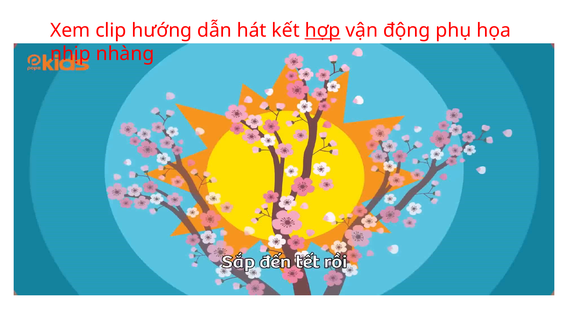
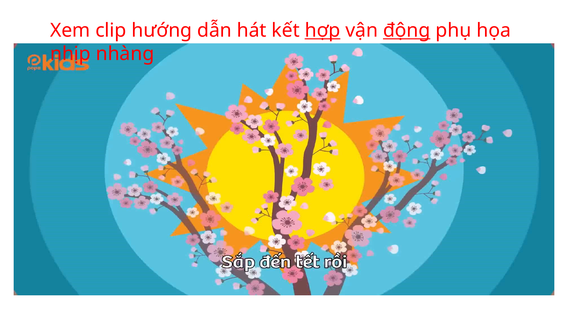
động underline: none -> present (407, 30)
